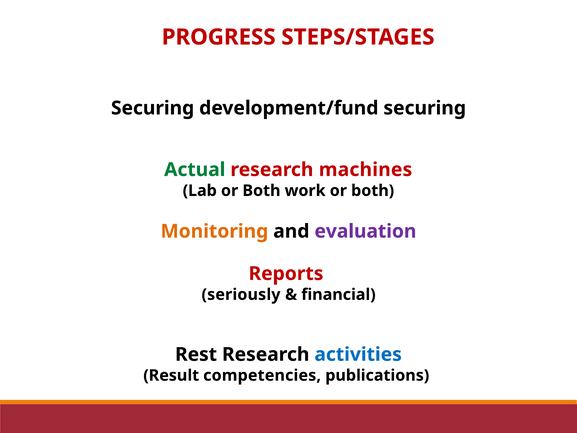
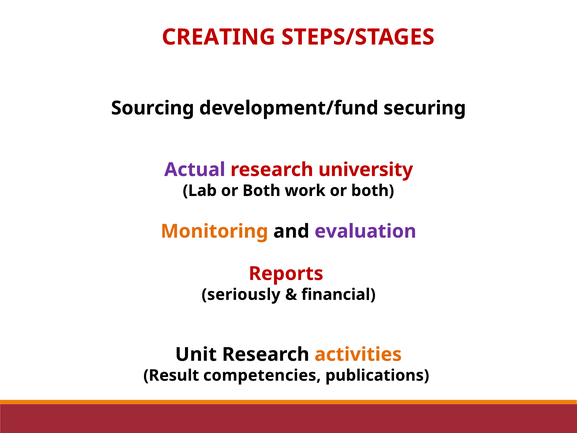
PROGRESS: PROGRESS -> CREATING (219, 37)
Securing: Securing -> Sourcing (153, 108)
Actual colour: green -> purple (195, 170)
machines: machines -> university (366, 170)
Rest: Rest -> Unit (196, 354)
activities colour: blue -> orange (358, 354)
